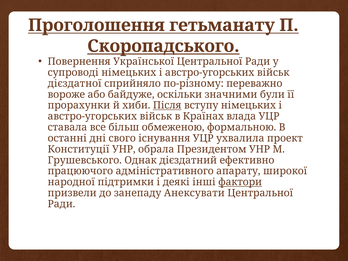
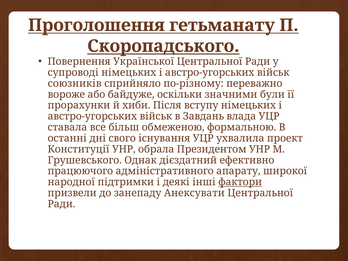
дієздатної: дієздатної -> союзників (75, 83)
Після underline: present -> none (167, 105)
Країнах: Країнах -> Завдань (203, 116)
